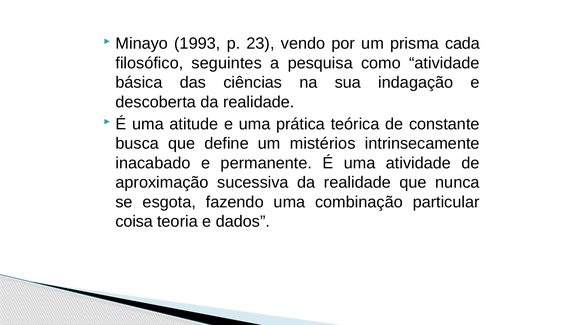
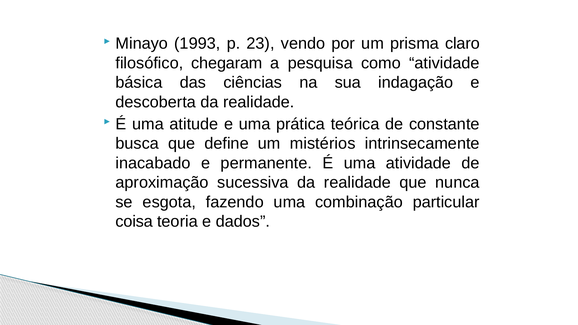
cada: cada -> claro (462, 44)
seguintes: seguintes -> chegaram (227, 63)
